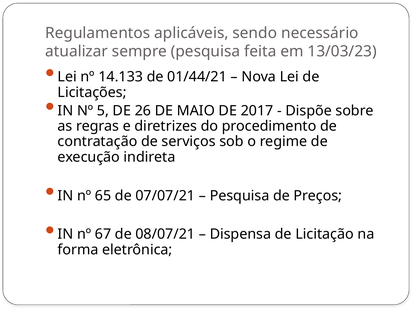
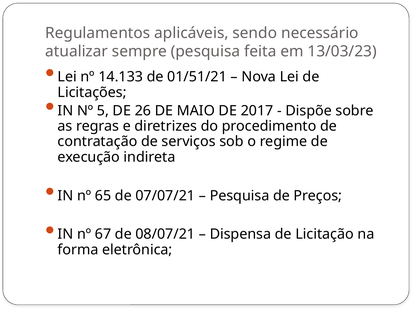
01/44/21: 01/44/21 -> 01/51/21 (197, 77)
